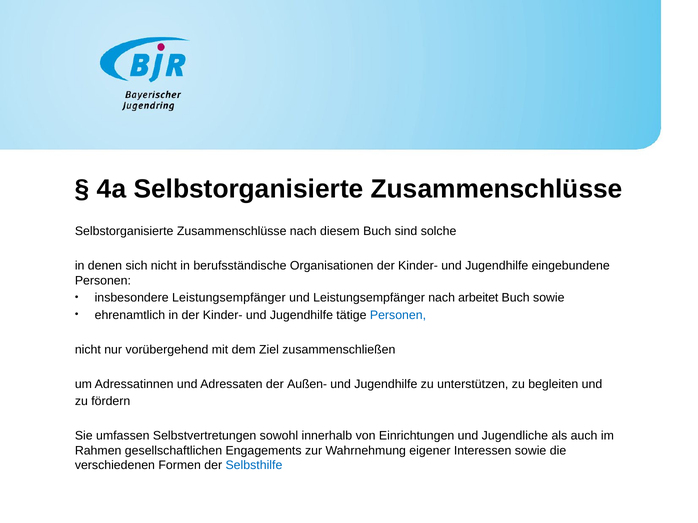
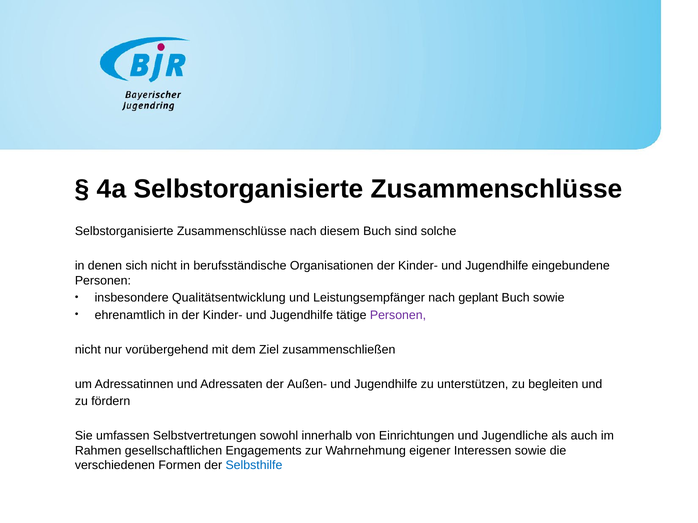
insbesondere Leistungsempfänger: Leistungsempfänger -> Qualitätsentwicklung (229, 298)
arbeitet: arbeitet -> geplant (478, 298)
Personen colour: blue -> purple (398, 315)
